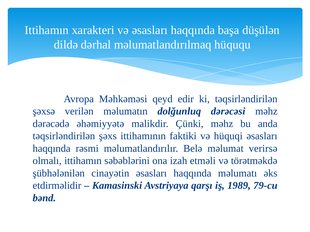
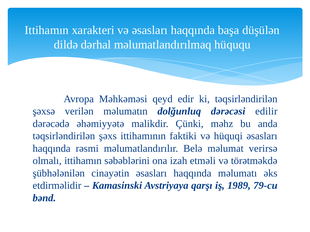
dərəcəsi məhz: məhz -> edilir (266, 112)
